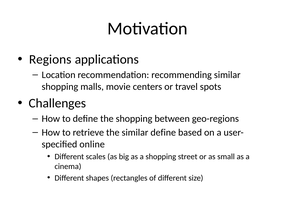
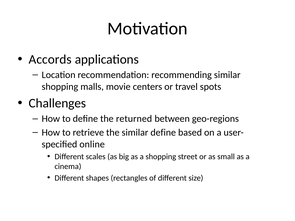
Regions: Regions -> Accords (50, 59)
the shopping: shopping -> returned (134, 119)
